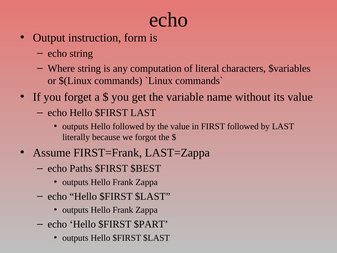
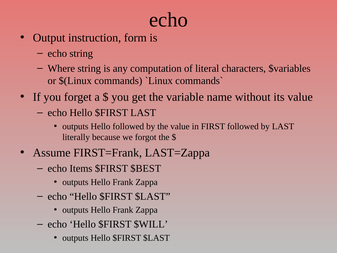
Paths: Paths -> Items (81, 168)
$PART: $PART -> $WILL (151, 224)
